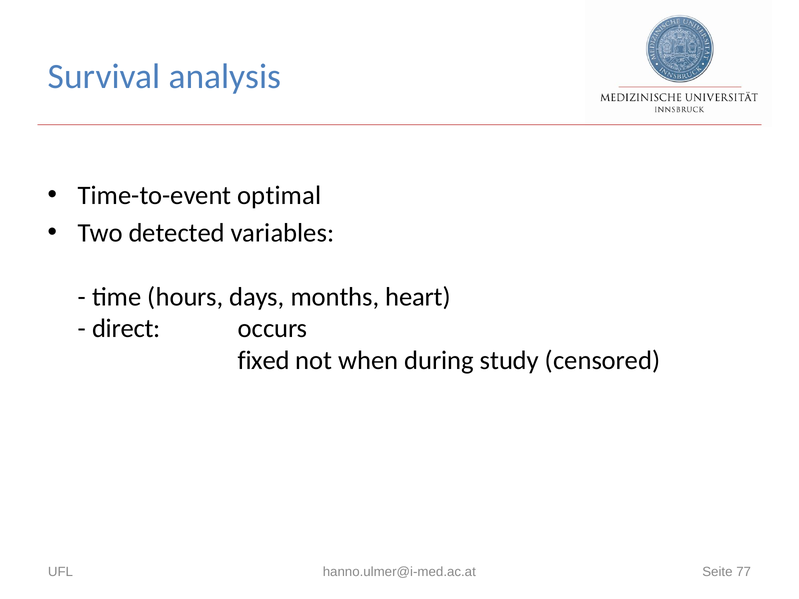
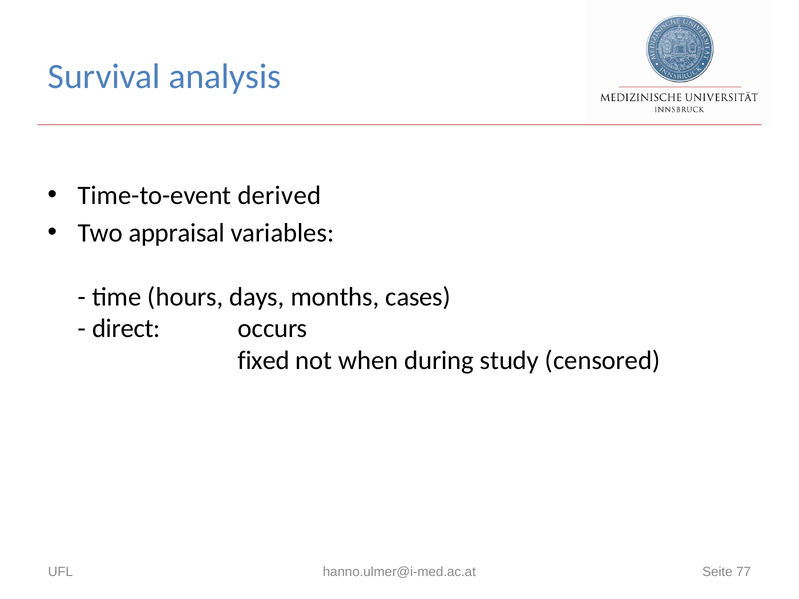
optimal: optimal -> derived (279, 196)
detected: detected -> appraisal (177, 233)
heart: heart -> cases (418, 297)
